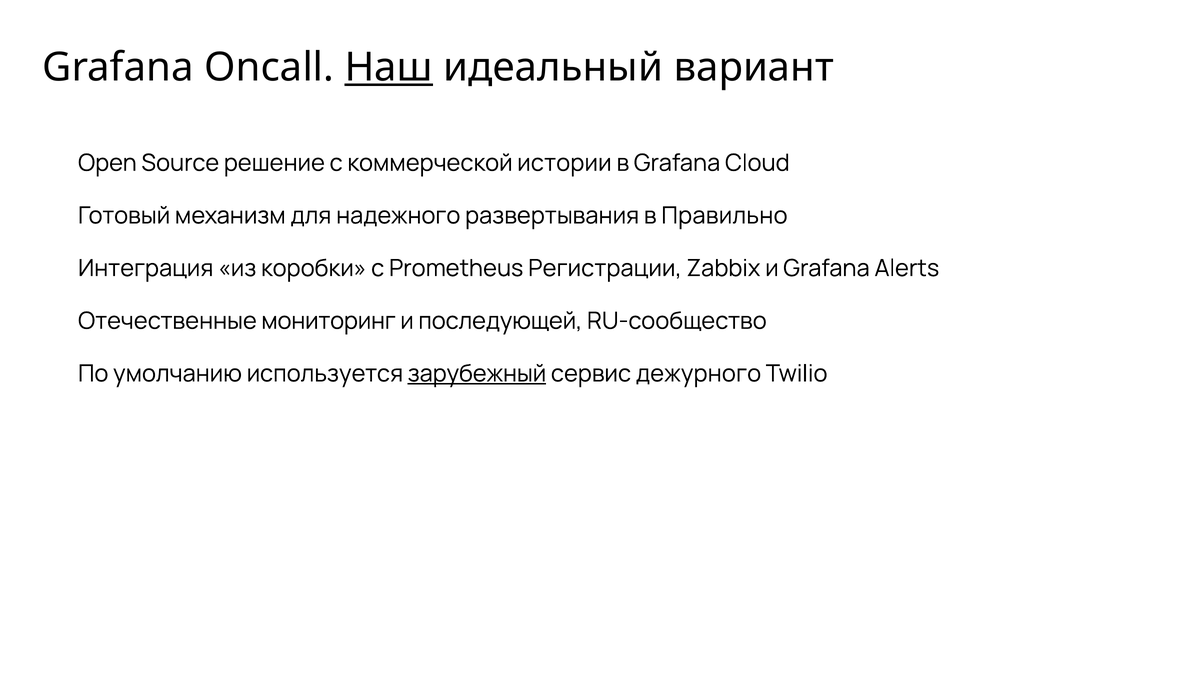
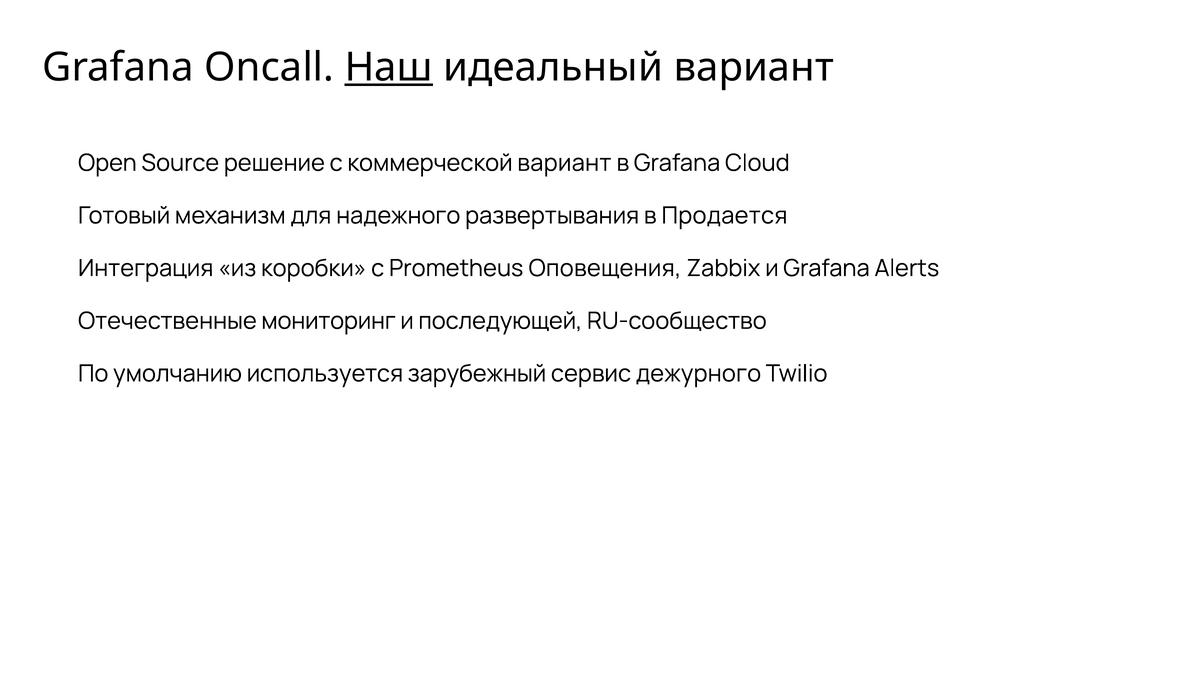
коммерческой истории: истории -> вариант (564, 163)
Правильно: Правильно -> Продается (725, 216)
Регистрации: Регистрации -> Оповещения (605, 268)
зарубежный underline: present -> none (477, 373)
